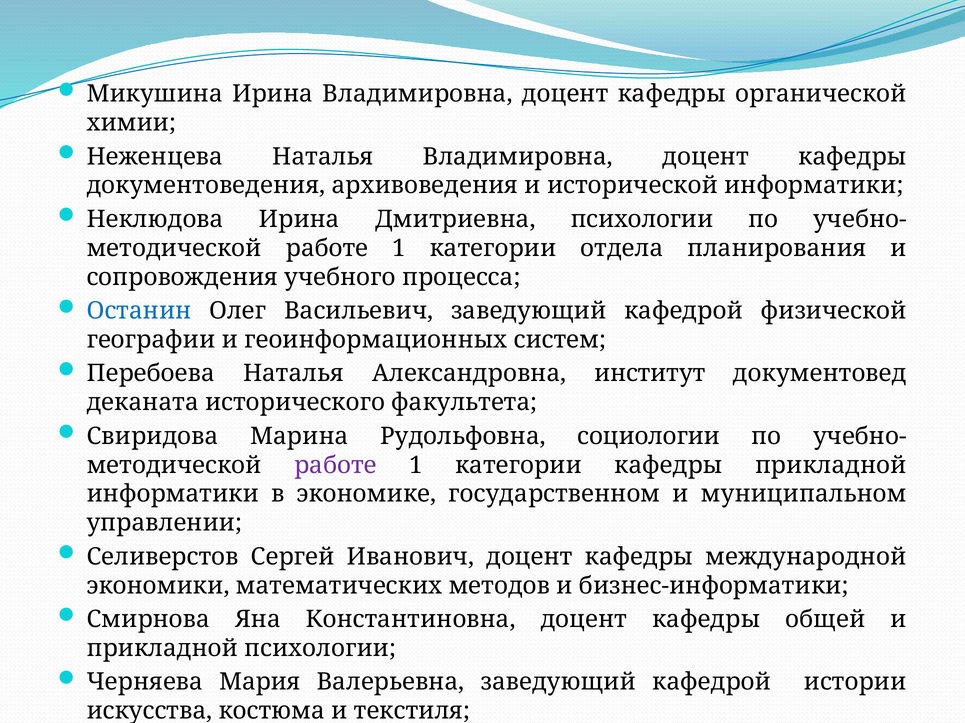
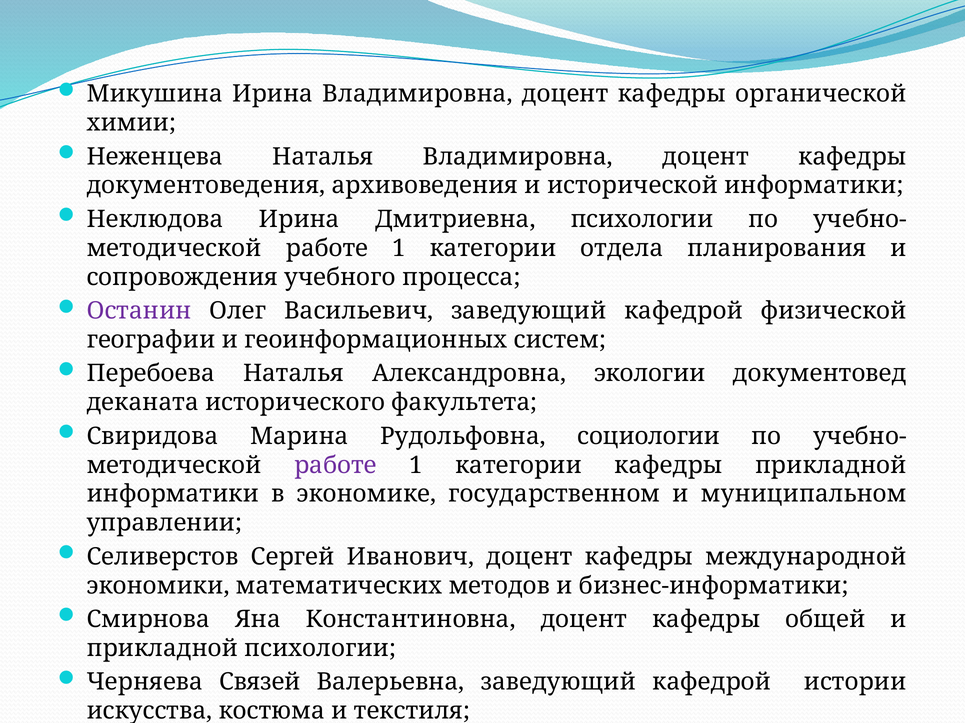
Останин colour: blue -> purple (139, 311)
институт: институт -> экологии (650, 374)
Мария: Мария -> Связей (260, 683)
